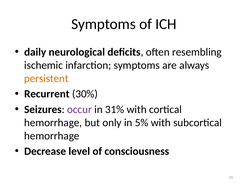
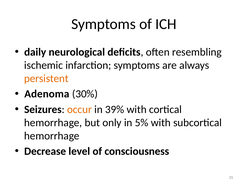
Recurrent: Recurrent -> Adenoma (47, 94)
occur colour: purple -> orange (79, 109)
31%: 31% -> 39% (115, 109)
